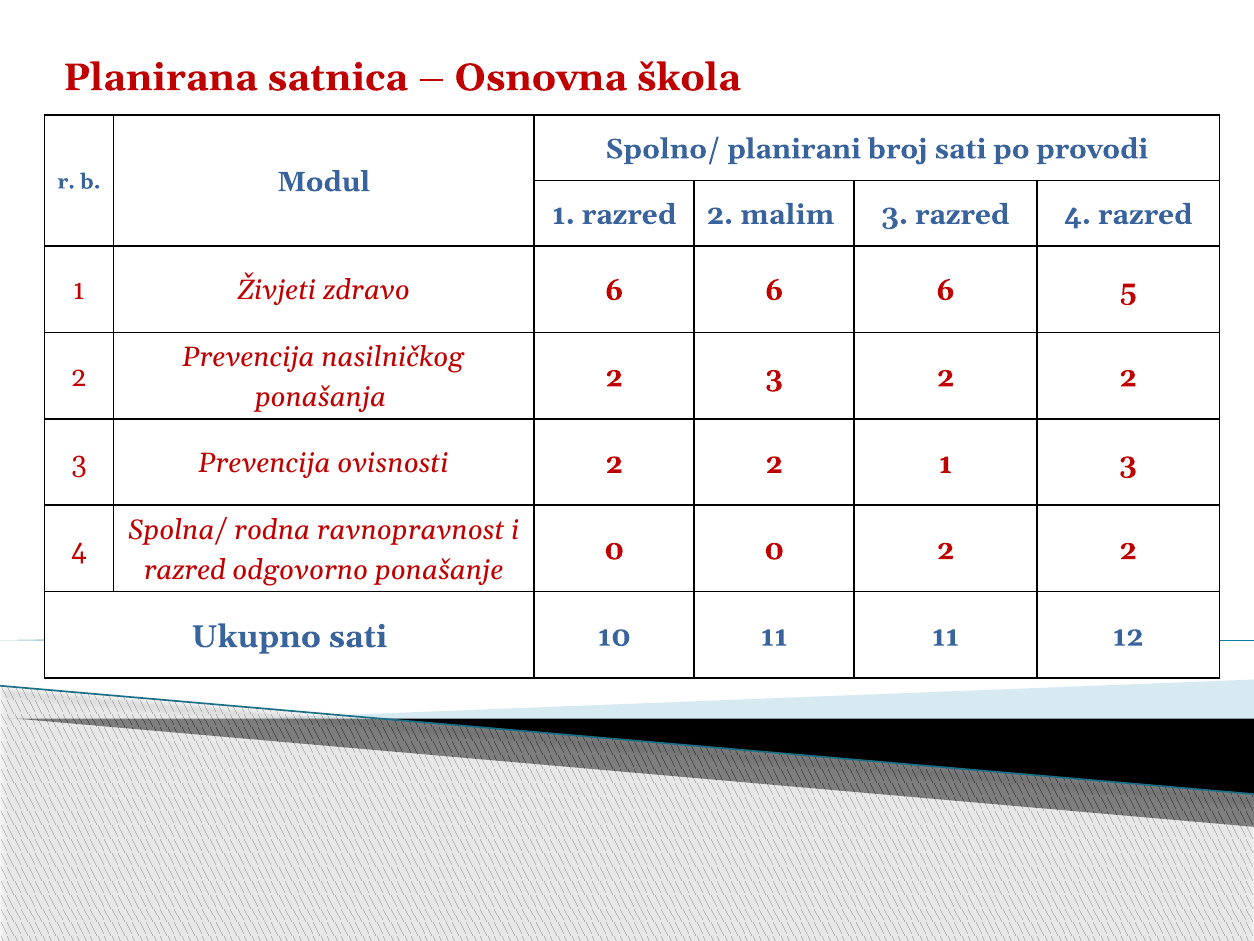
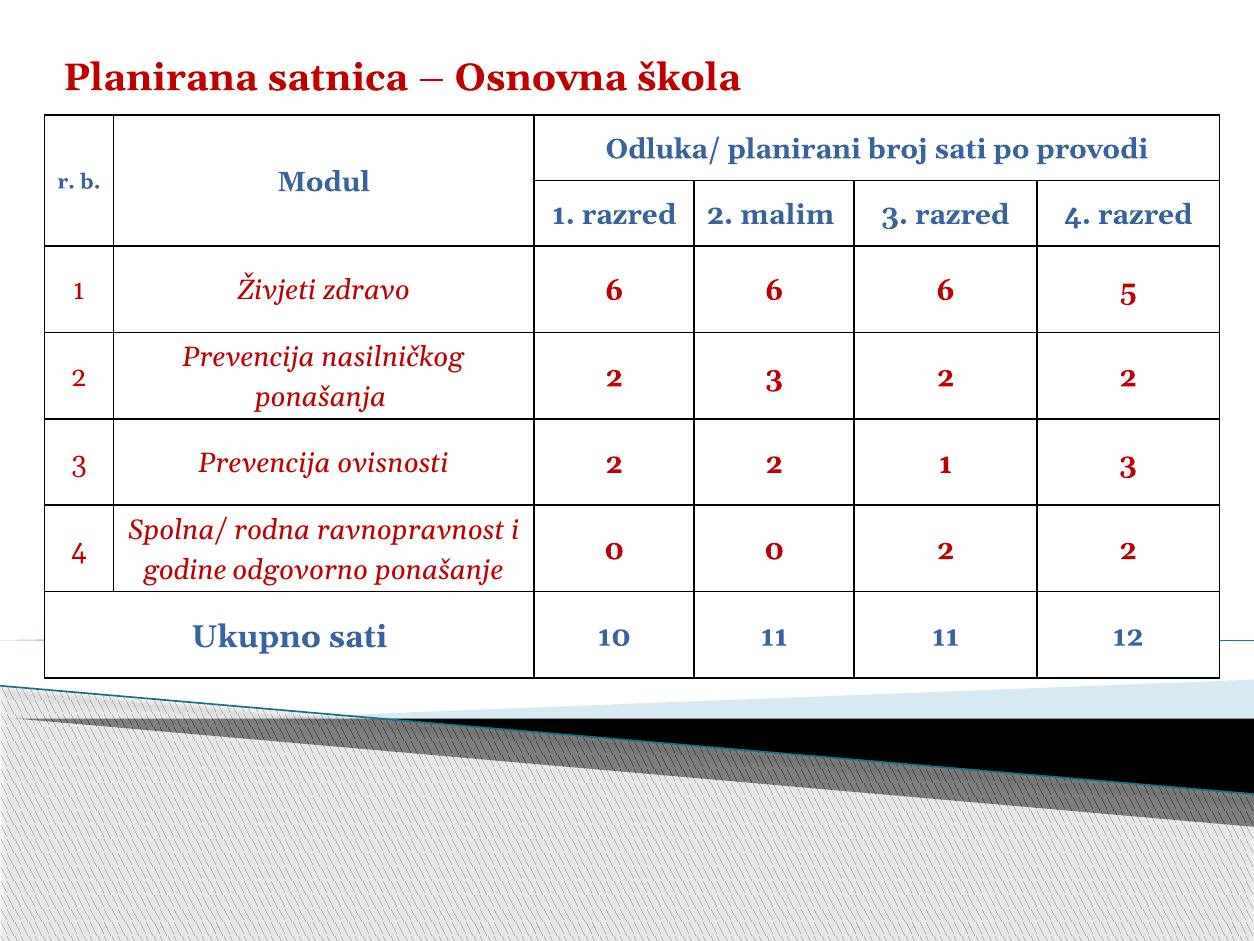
Spolno/: Spolno/ -> Odluka/ (663, 149)
razred: razred -> godine (185, 570)
